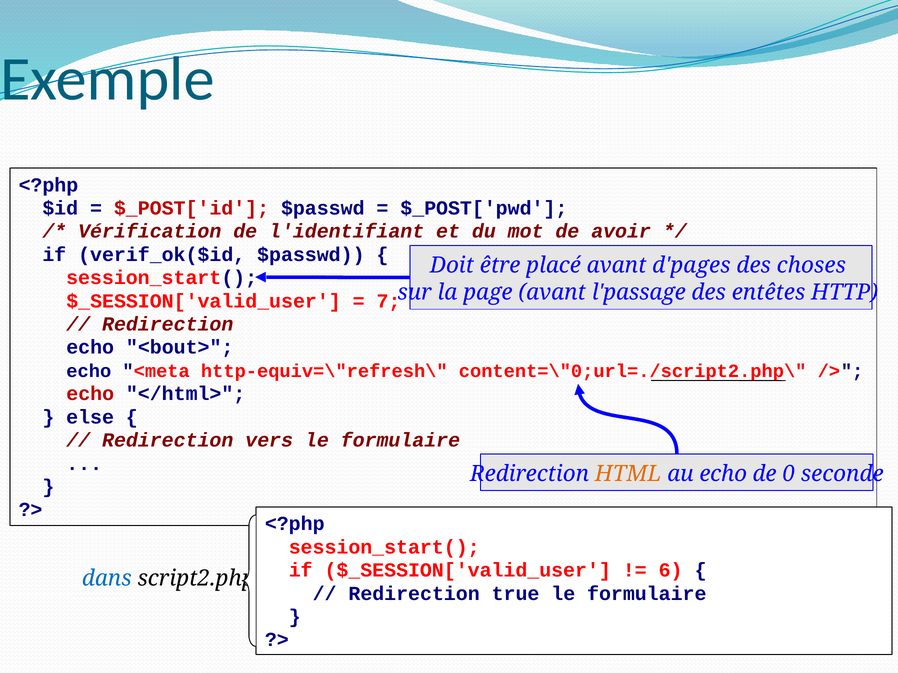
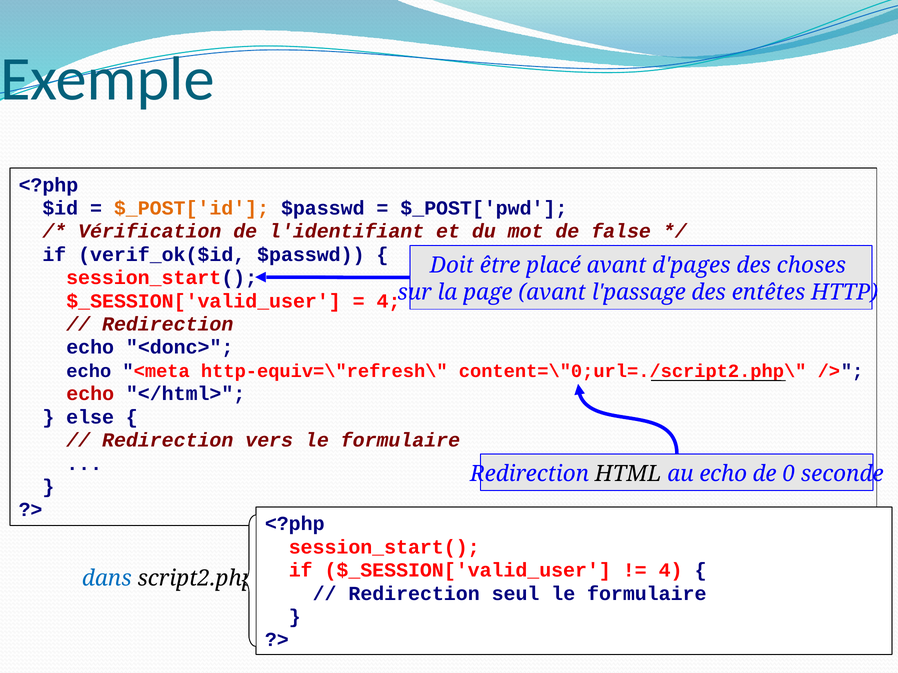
$_POST['id colour: red -> orange (192, 208)
avoir: avoir -> false (621, 232)
7: 7 -> 4 (389, 301)
<bout>: <bout> -> <donc> (180, 348)
HTML colour: orange -> black (628, 474)
6: 6 -> 4 (671, 571)
true: true -> seul (516, 594)
